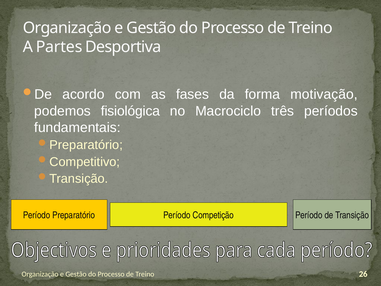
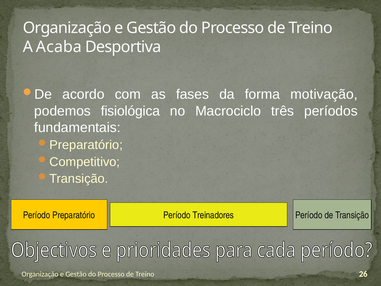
Partes: Partes -> Acaba (59, 47)
Competição: Competição -> Treinadores (213, 215)
